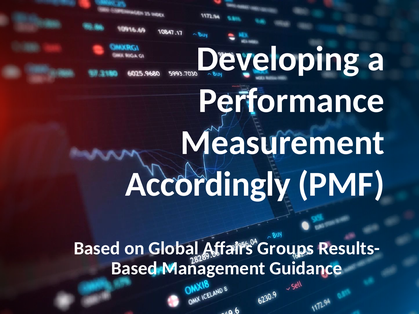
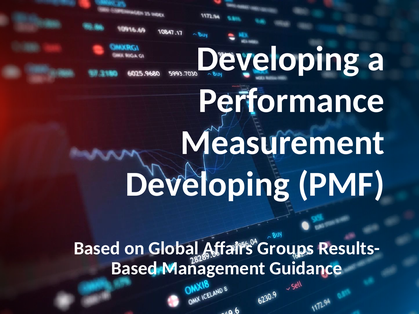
Accordingly: Accordingly -> Developing (208, 185)
